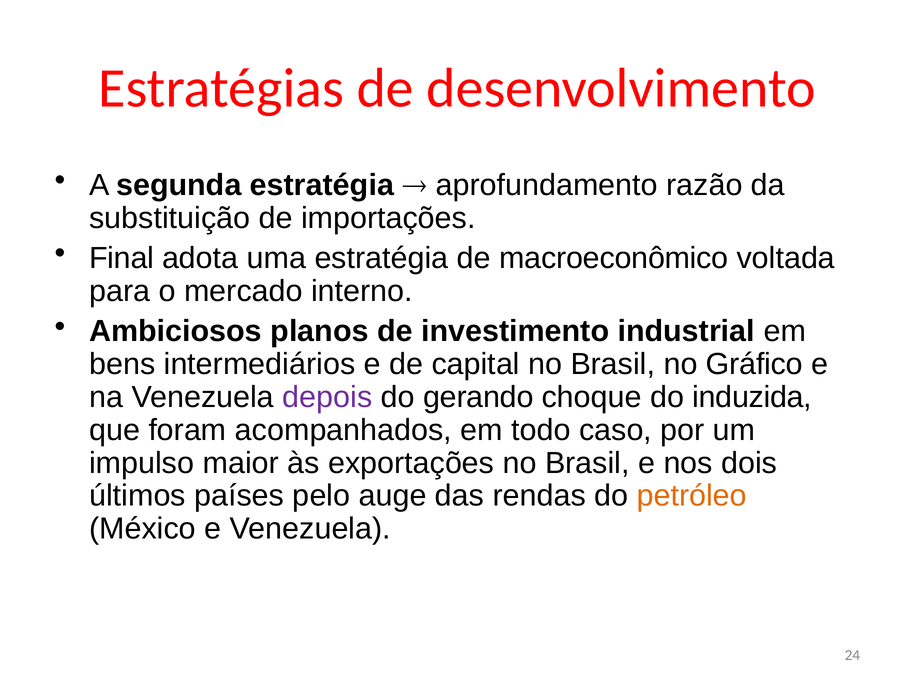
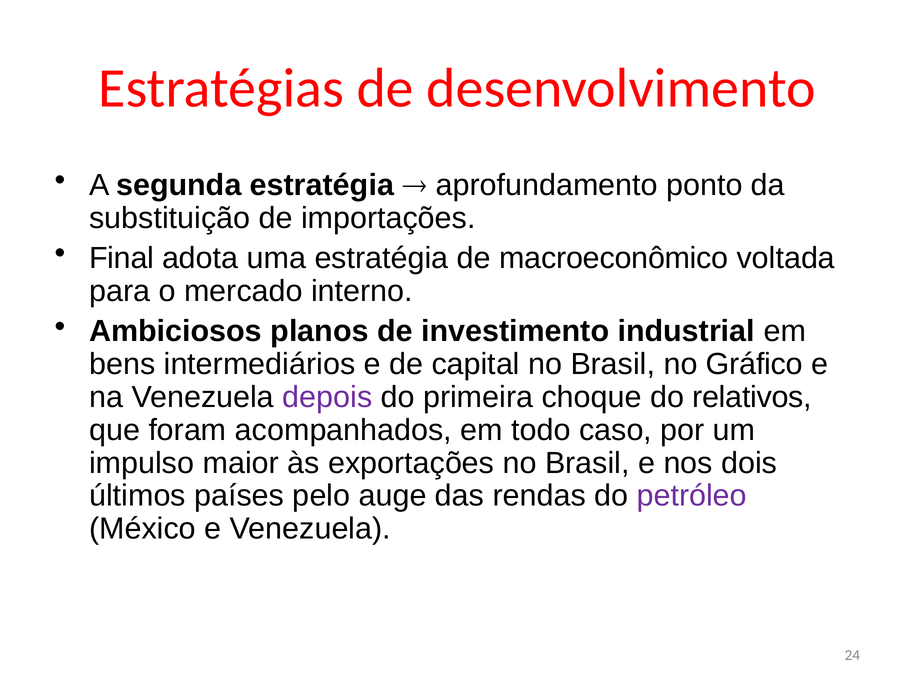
razão: razão -> ponto (704, 185)
gerando: gerando -> primeira (478, 397)
induzida: induzida -> relativos (752, 397)
petróleo colour: orange -> purple (692, 496)
